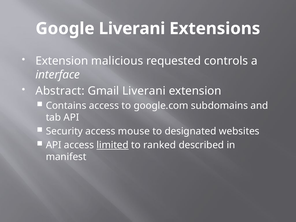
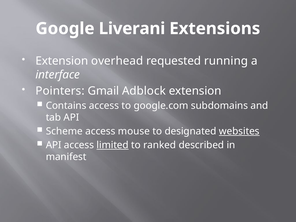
malicious: malicious -> overhead (117, 61)
controls: controls -> running (226, 61)
Abstract: Abstract -> Pointers (60, 91)
Gmail Liverani: Liverani -> Adblock (144, 91)
Security: Security -> Scheme (64, 131)
websites underline: none -> present (239, 131)
